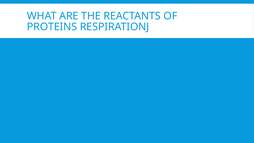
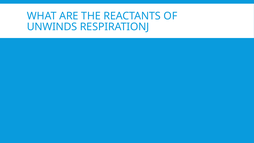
PROTEINS: PROTEINS -> UNWINDS (52, 27)
